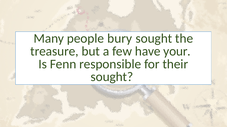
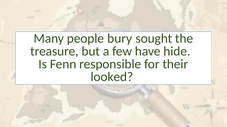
your: your -> hide (177, 51)
sought: sought -> looked (112, 77)
